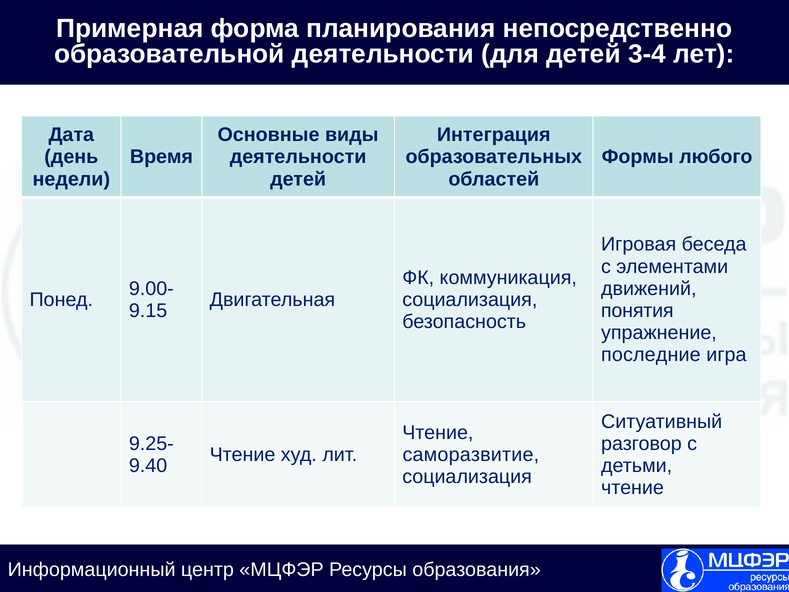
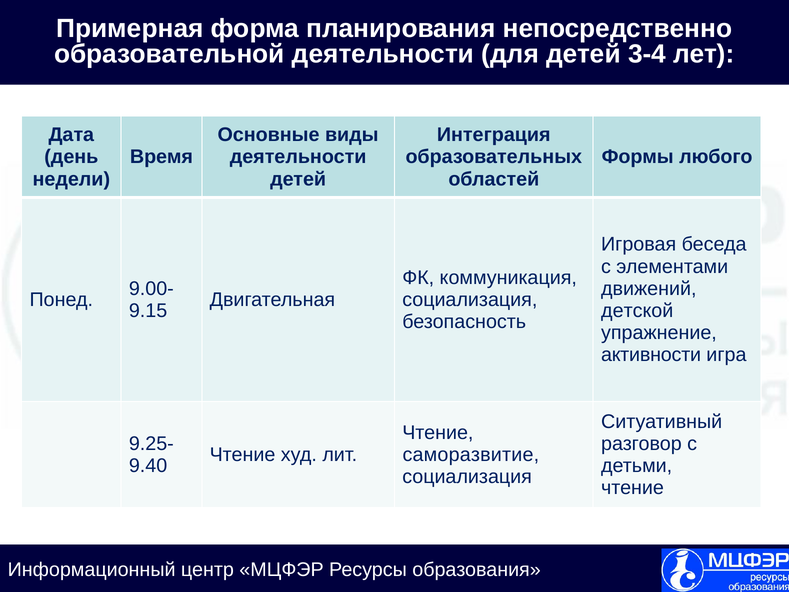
понятия: понятия -> детской (637, 311)
последние: последние -> активности (651, 355)
